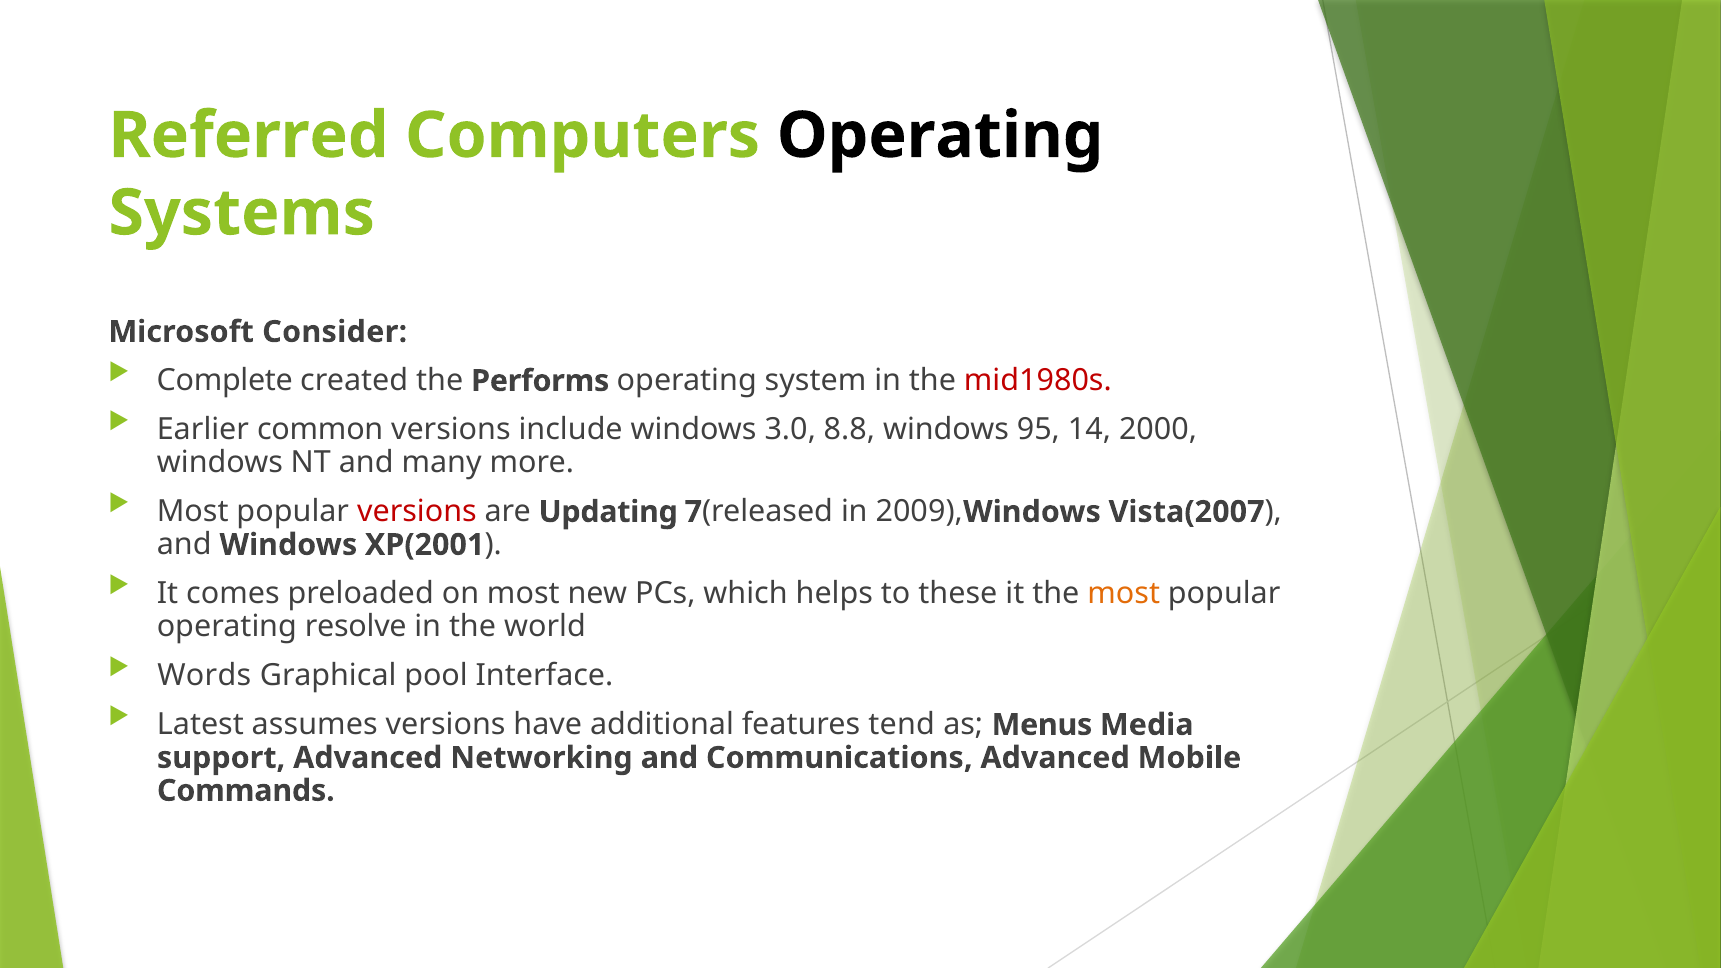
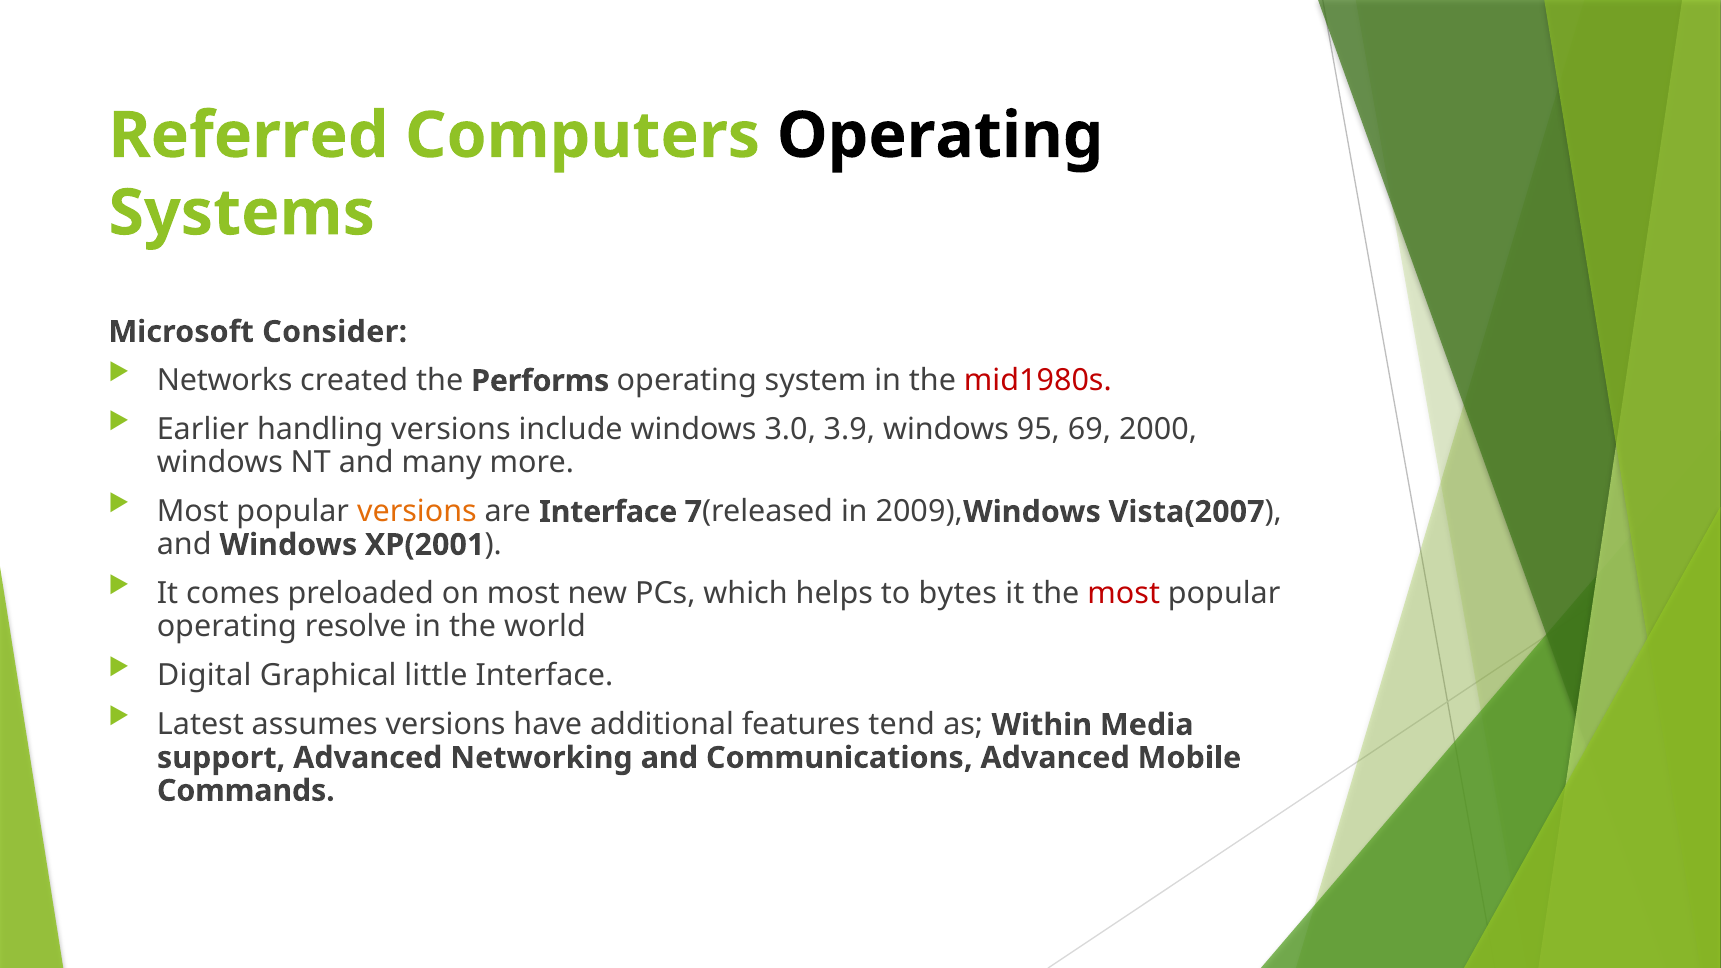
Complete: Complete -> Networks (225, 381)
common: common -> handling (320, 430)
8.8: 8.8 -> 3.9 (849, 430)
14: 14 -> 69 (1089, 430)
versions colour: red -> orange (417, 512)
are Updating: Updating -> Interface (608, 512)
these: these -> bytes (958, 594)
most colour: orange -> red (1124, 594)
Words: Words -> Digital (204, 676)
pool: pool -> little (436, 676)
Menus: Menus -> Within (1042, 725)
